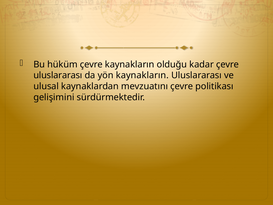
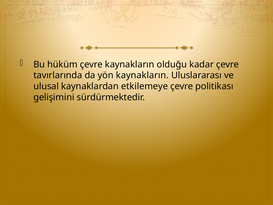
uluslararası: uluslararası -> tavırlarında (58, 75)
mevzuatını: mevzuatını -> etkilemeye (145, 86)
